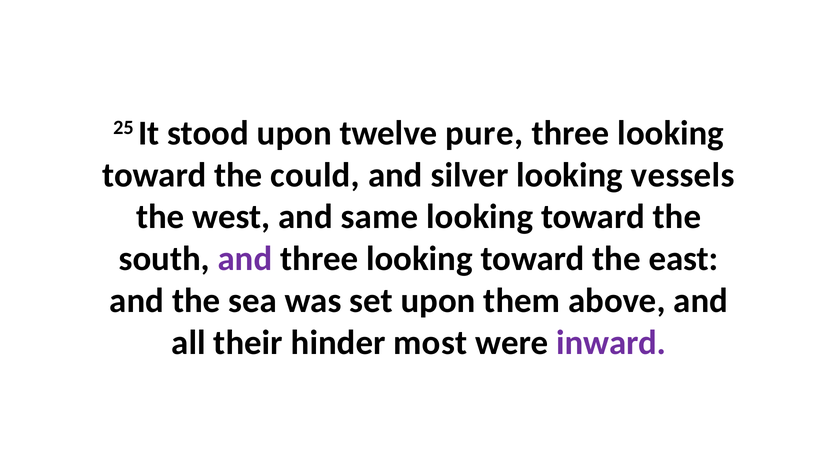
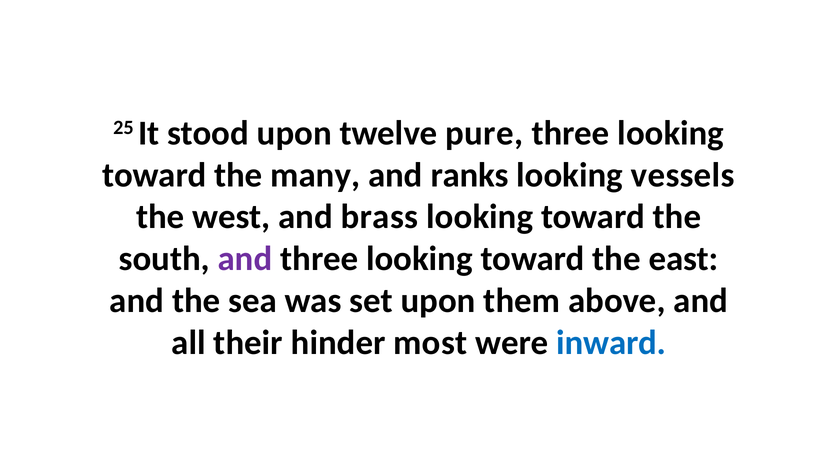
could: could -> many (315, 175)
silver: silver -> ranks (470, 175)
same: same -> brass (379, 217)
inward colour: purple -> blue (611, 343)
